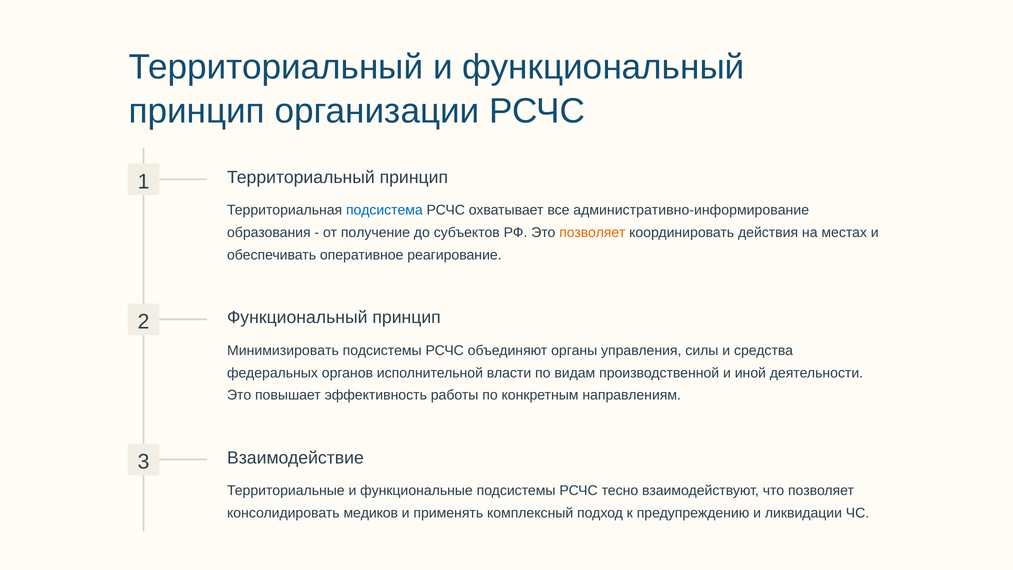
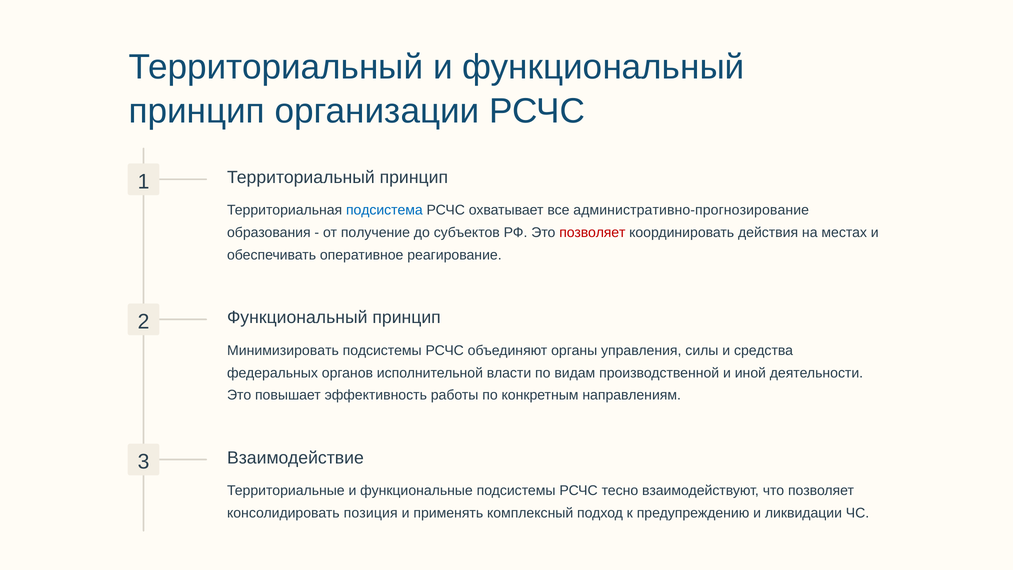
административно-информирование: административно-информирование -> административно-прогнозирование (691, 210)
позволяет colour: orange -> red (592, 233)
медиков: медиков -> позиция (371, 513)
